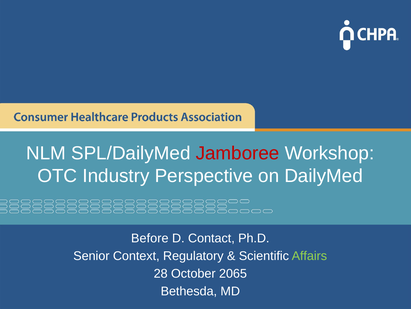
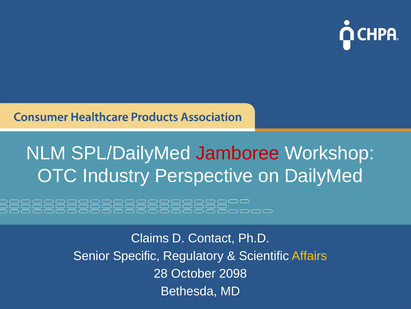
Before: Before -> Claims (150, 238)
Context: Context -> Specific (136, 255)
Affairs colour: light green -> yellow (309, 255)
2065: 2065 -> 2098 (233, 273)
